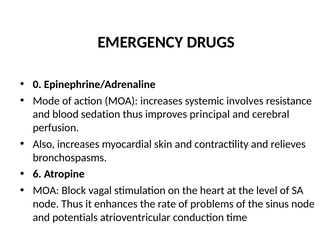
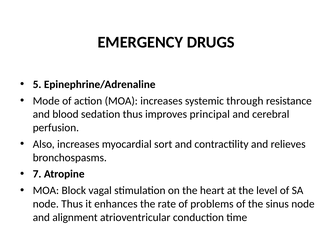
0: 0 -> 5 (37, 84)
involves: involves -> through (245, 101)
skin: skin -> sort (163, 144)
6: 6 -> 7 (37, 174)
potentials: potentials -> alignment (75, 217)
